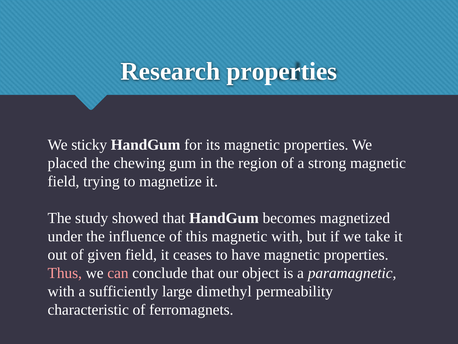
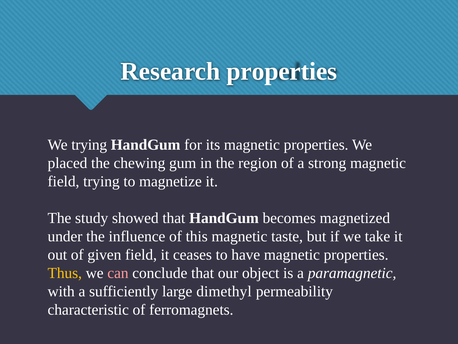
We sticky: sticky -> trying (89, 145)
magnetic with: with -> taste (287, 236)
Thus colour: pink -> yellow (65, 273)
